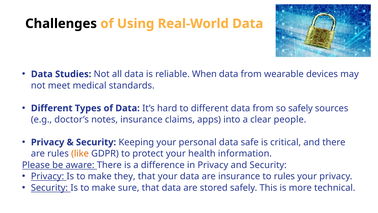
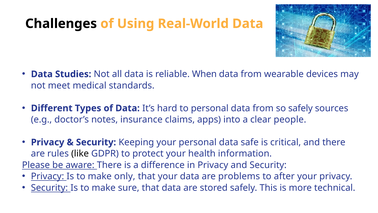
to different: different -> personal (210, 108)
like colour: orange -> black (80, 153)
they: they -> only (125, 176)
are insurance: insurance -> problems (239, 176)
to rules: rules -> after (284, 176)
